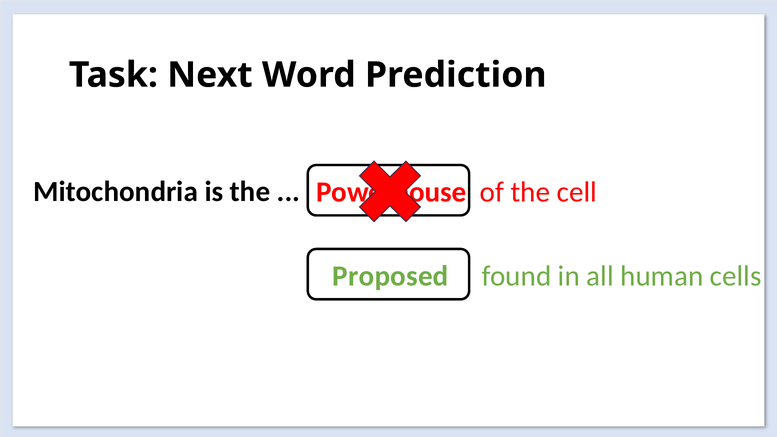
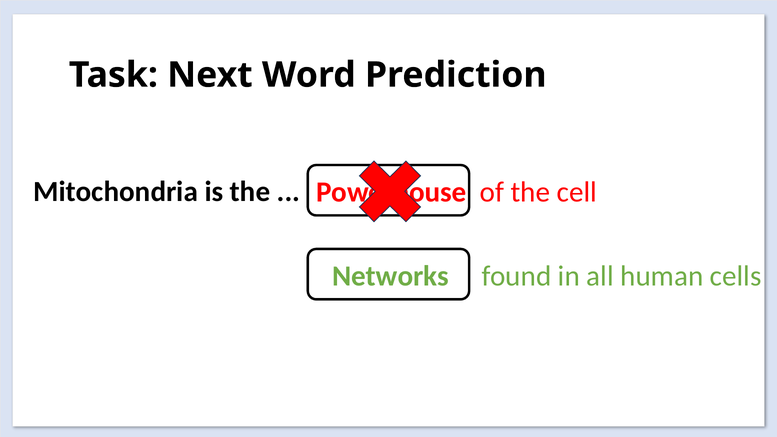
Proposed: Proposed -> Networks (391, 276)
